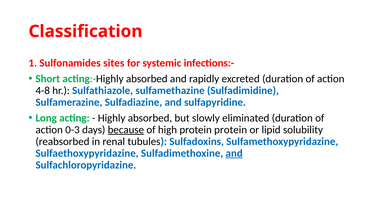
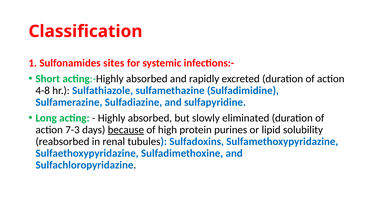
0-3: 0-3 -> 7-3 (72, 130)
protein protein: protein -> purines (231, 130)
and underline: present -> none (234, 154)
